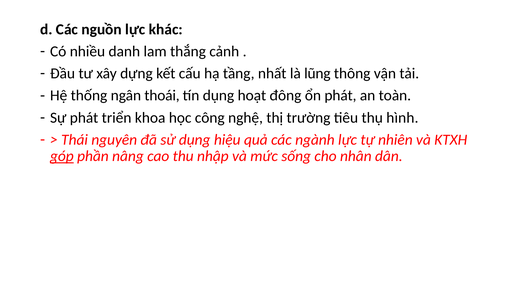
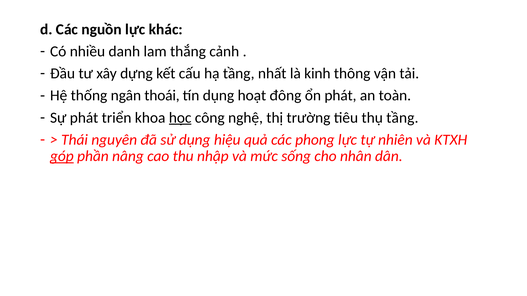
lũng: lũng -> kinh (317, 74)
học underline: none -> present (180, 118)
thụ hình: hình -> tầng (402, 118)
ngành: ngành -> phong (315, 140)
